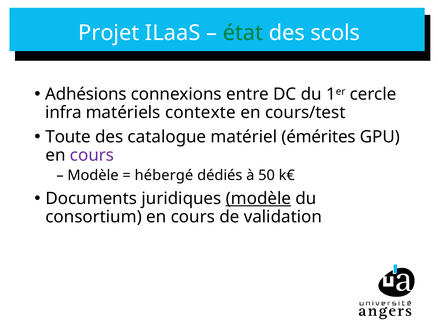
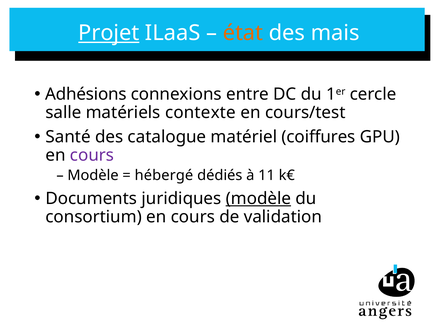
Projet underline: none -> present (109, 33)
état colour: green -> orange (243, 33)
scols: scols -> mais (335, 33)
infra: infra -> salle (63, 113)
Toute: Toute -> Santé (68, 137)
émérites: émérites -> coiffures (319, 137)
50: 50 -> 11 (267, 176)
